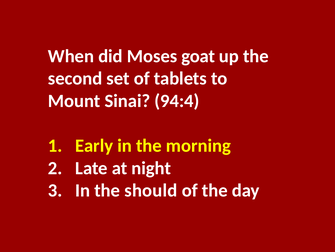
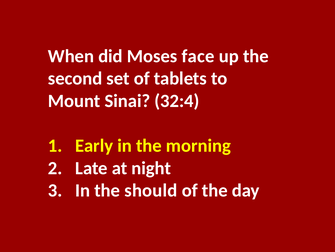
goat: goat -> face (198, 56)
94:4: 94:4 -> 32:4 (177, 101)
